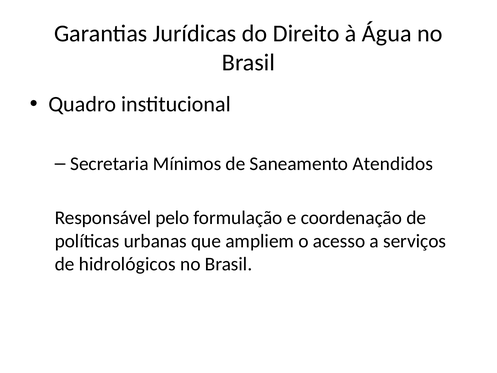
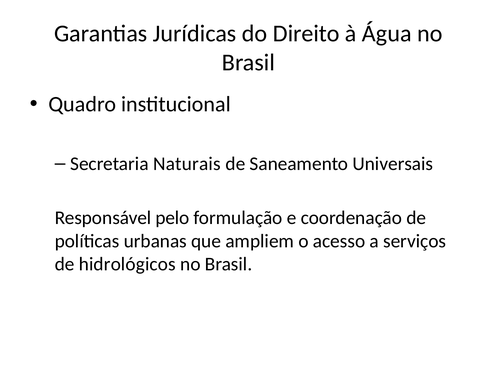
Mínimos: Mínimos -> Naturais (187, 164)
Atendidos: Atendidos -> Universais (393, 164)
